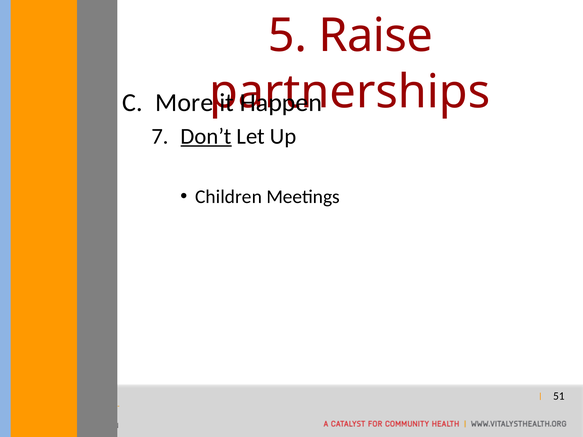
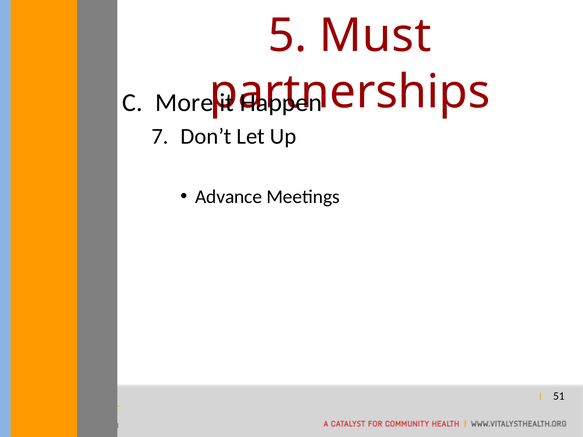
Raise: Raise -> Must (375, 36)
Don’t underline: present -> none (206, 136)
Children: Children -> Advance (229, 197)
